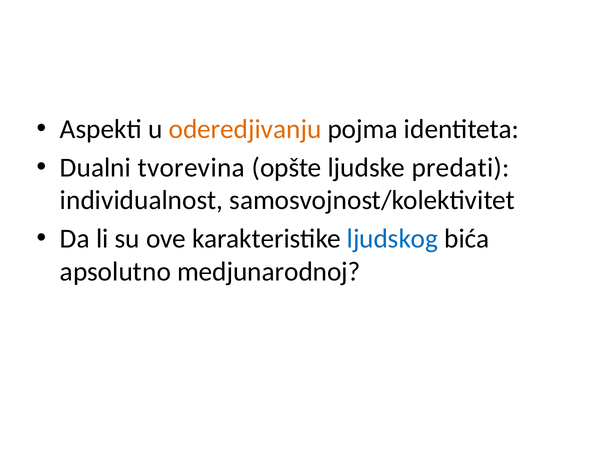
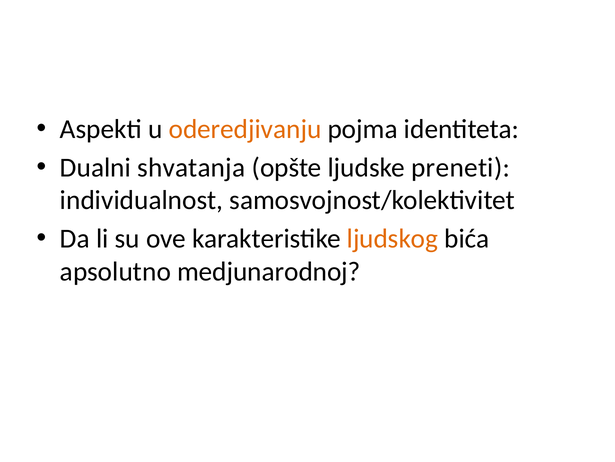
tvorevina: tvorevina -> shvatanja (191, 167)
predati: predati -> preneti (461, 167)
ljudskog colour: blue -> orange (392, 238)
